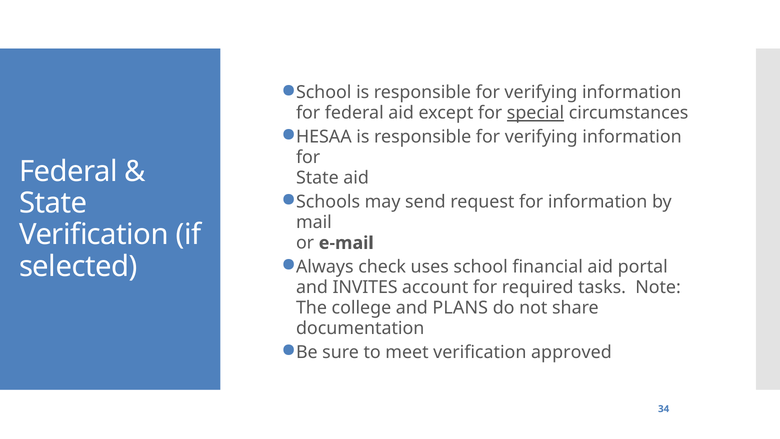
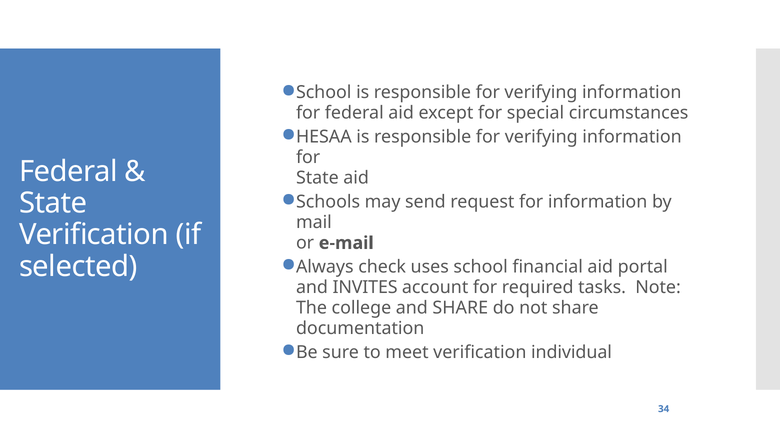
special underline: present -> none (536, 113)
and PLANS: PLANS -> SHARE (460, 308)
approved: approved -> individual (571, 352)
